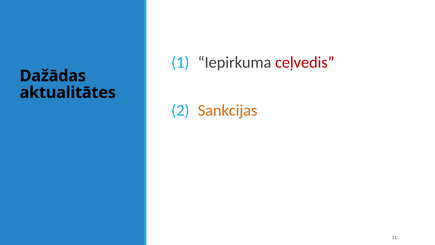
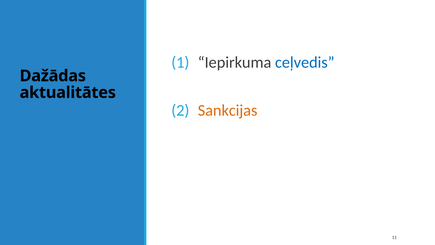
ceļvedis colour: red -> blue (305, 62)
